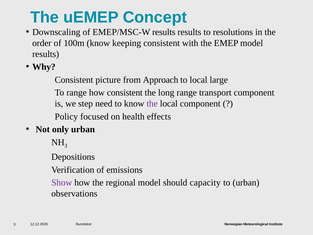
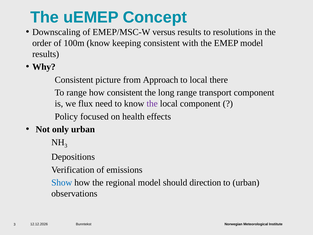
EMEP/MSC-W results: results -> versus (164, 32)
large: large -> there (219, 80)
step: step -> flux (86, 104)
Show colour: purple -> blue (62, 182)
capacity: capacity -> direction (205, 182)
